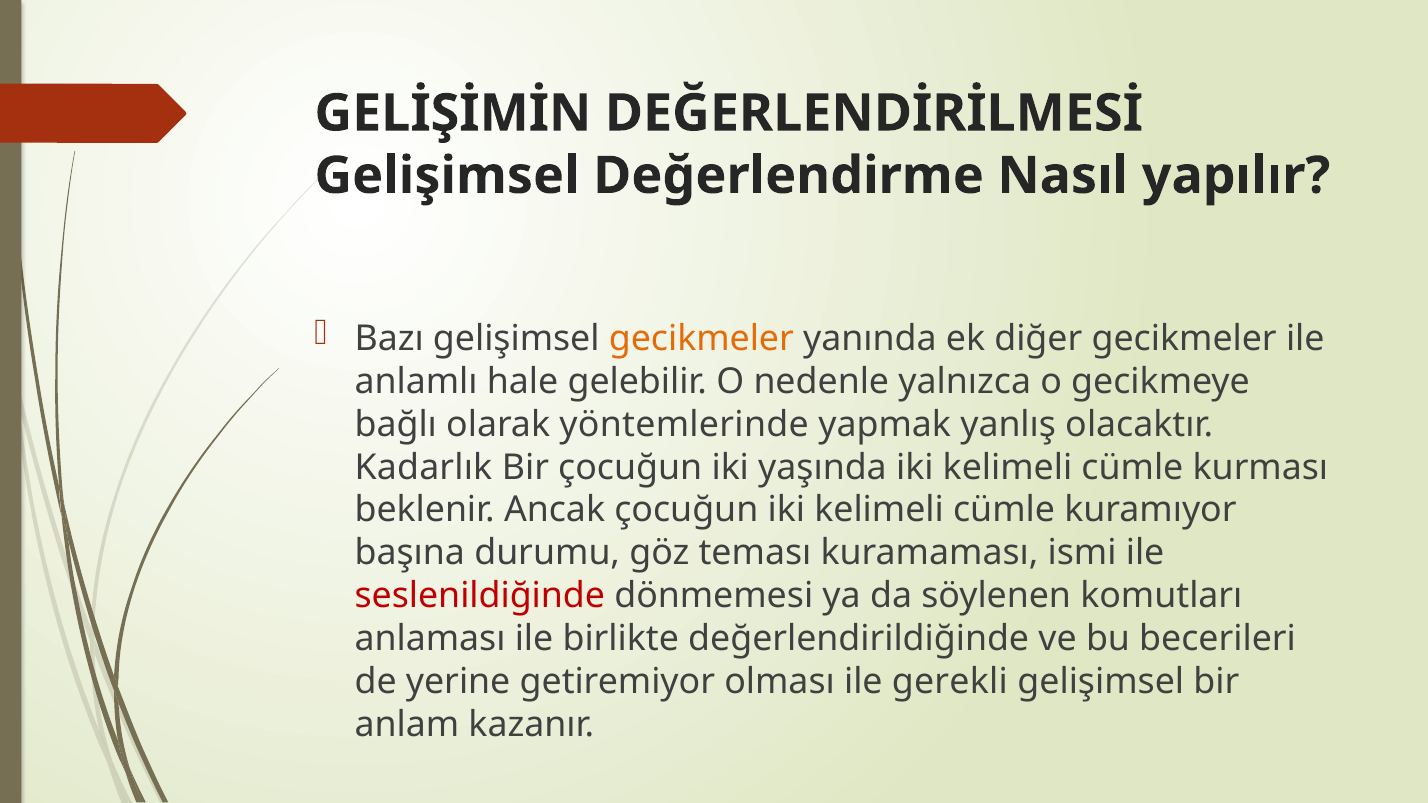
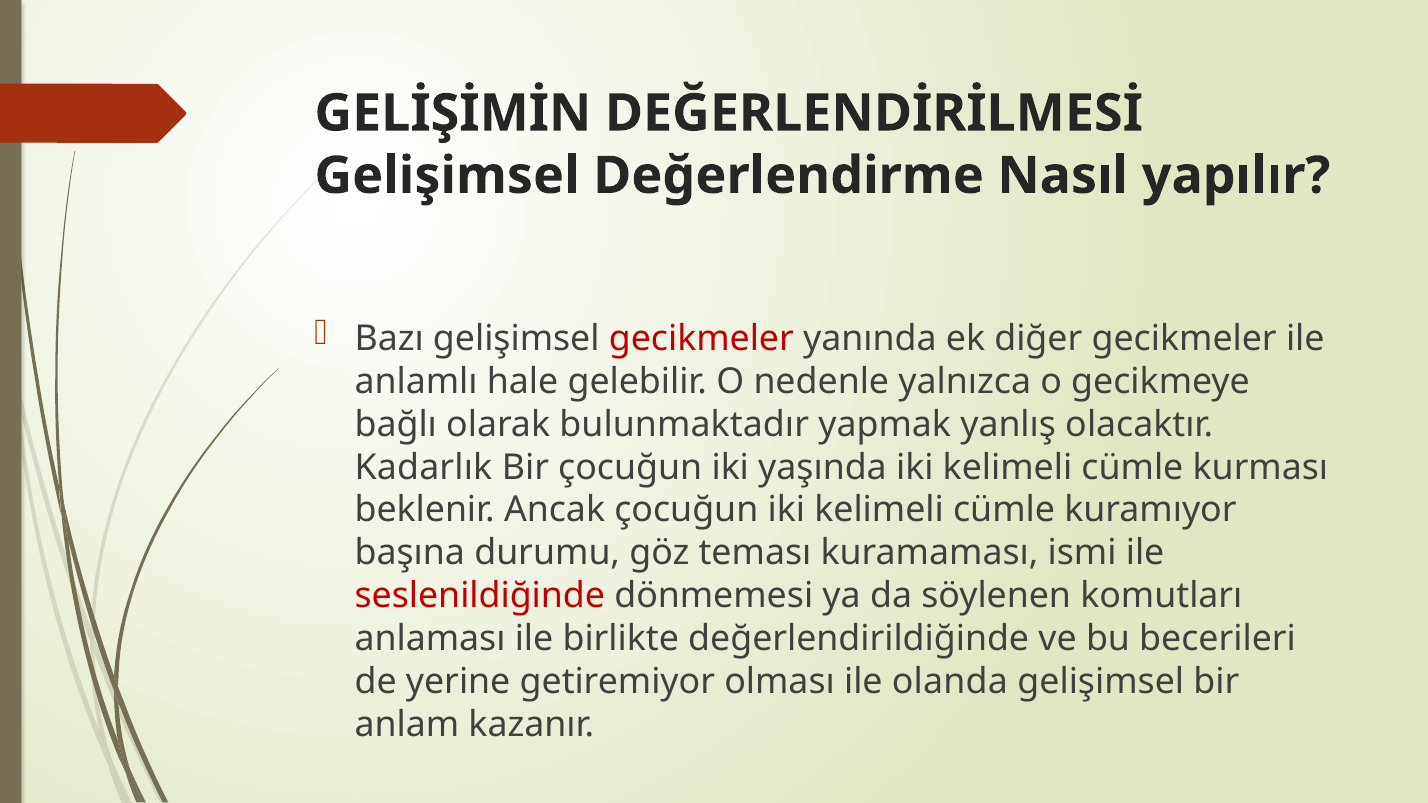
gecikmeler colour: orange -> red (701, 339)
yöntemlerinde: yöntemlerinde -> bulunmaktadır (684, 425)
gerekli: gerekli -> olanda (950, 682)
